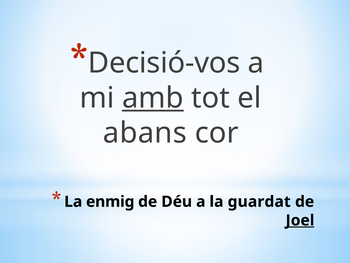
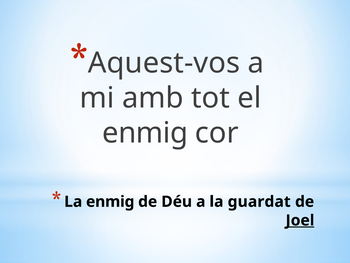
Decisió-vos: Decisió-vos -> Aquest-vos (164, 63)
amb underline: present -> none (153, 98)
abans: abans -> enmig (145, 133)
